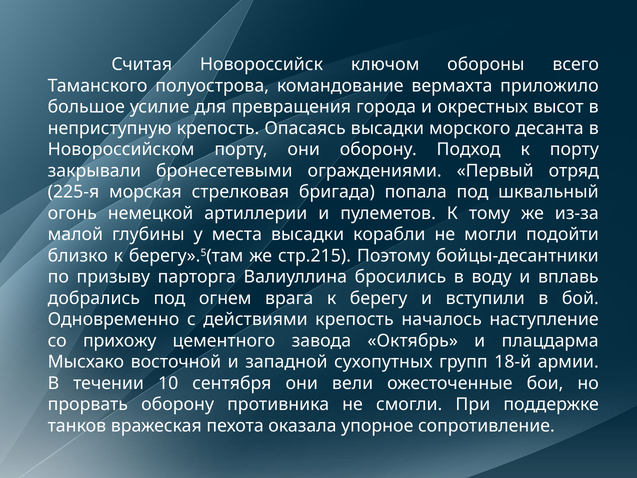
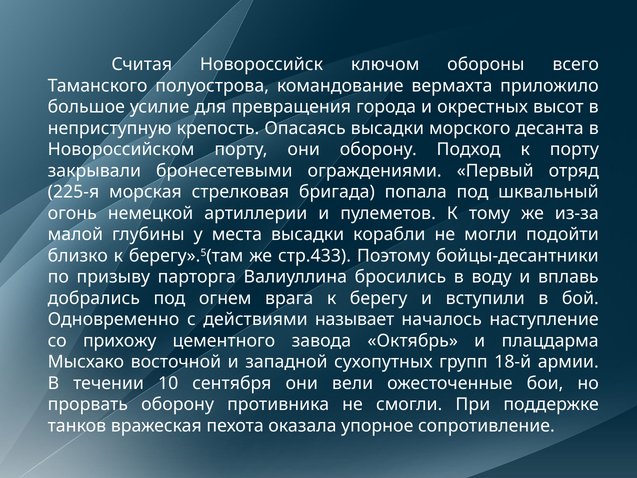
стр.215: стр.215 -> стр.433 (315, 256)
действиями крепость: крепость -> называет (355, 319)
